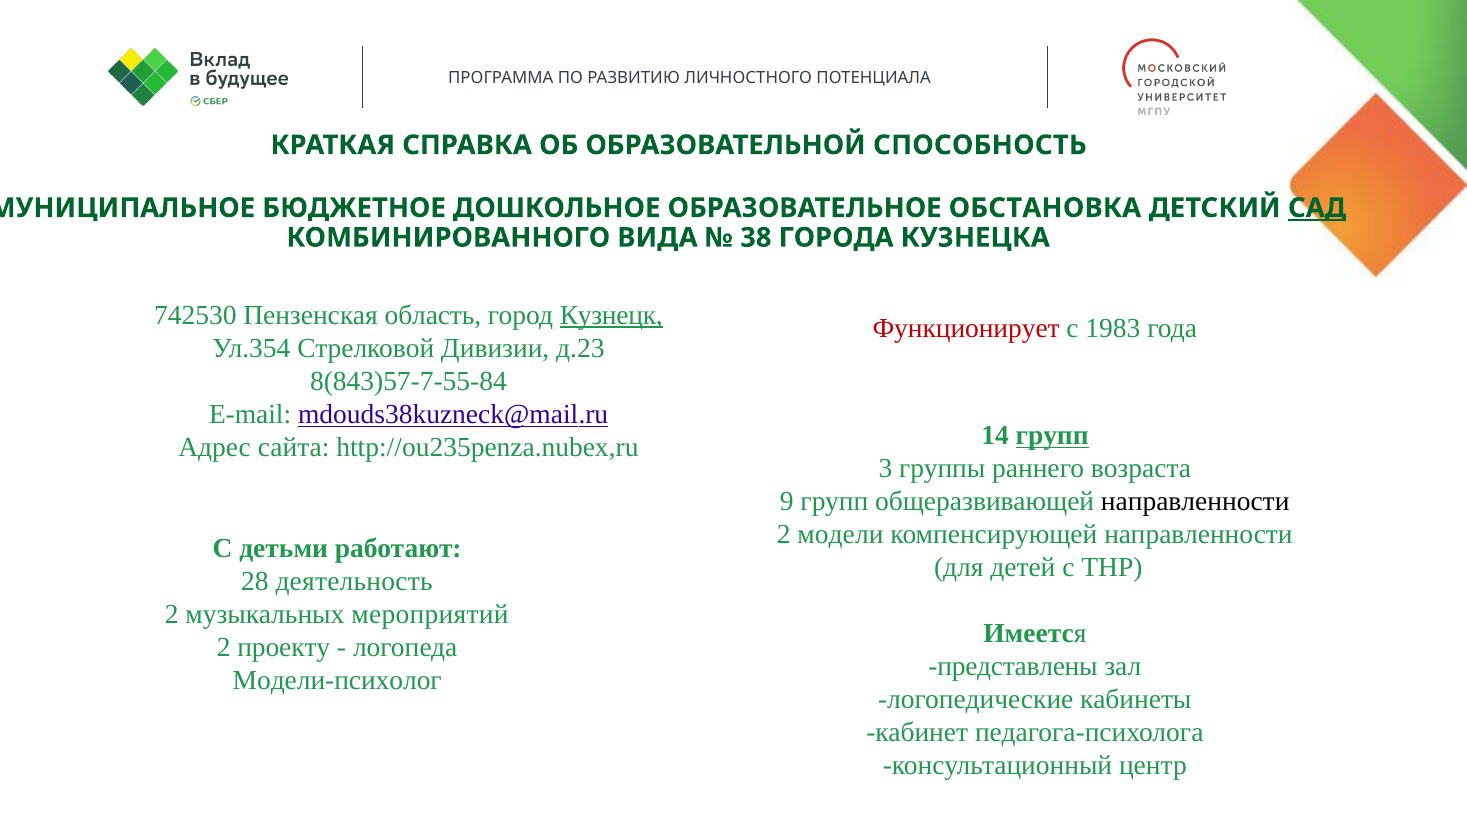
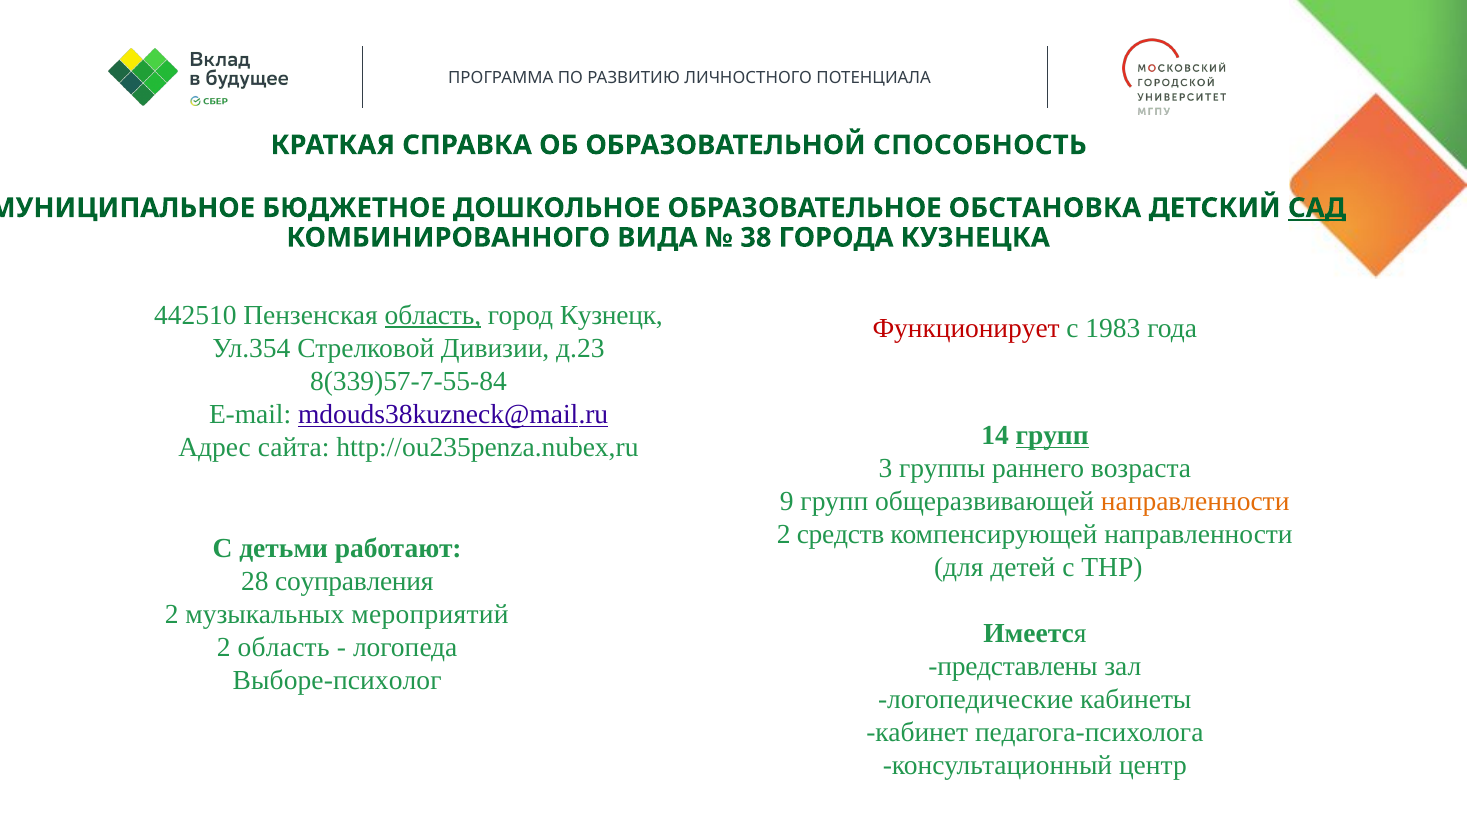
742530: 742530 -> 442510 (195, 315)
область underline: none -> present (433, 315)
Кузнецк underline: present -> none (611, 315)
8(843)57-7-55-84: 8(843)57-7-55-84 -> 8(339)57-7-55-84 (408, 381)
направленности colour: black -> orange (1195, 502)
модели: модели -> средств (841, 535)
деятельность: деятельность -> соуправления (354, 582)
2 проекту: проекту -> область (284, 648)
Модели-психолог: Модели-психолог -> Выборе-психолог (337, 681)
